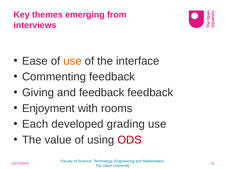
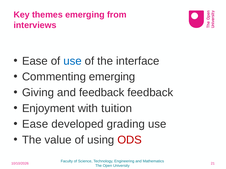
use colour: orange -> blue (73, 61)
Commenting feedback: feedback -> emerging (112, 77)
rooms: rooms -> tuition (117, 109)
Each: Each -> Ease (35, 124)
